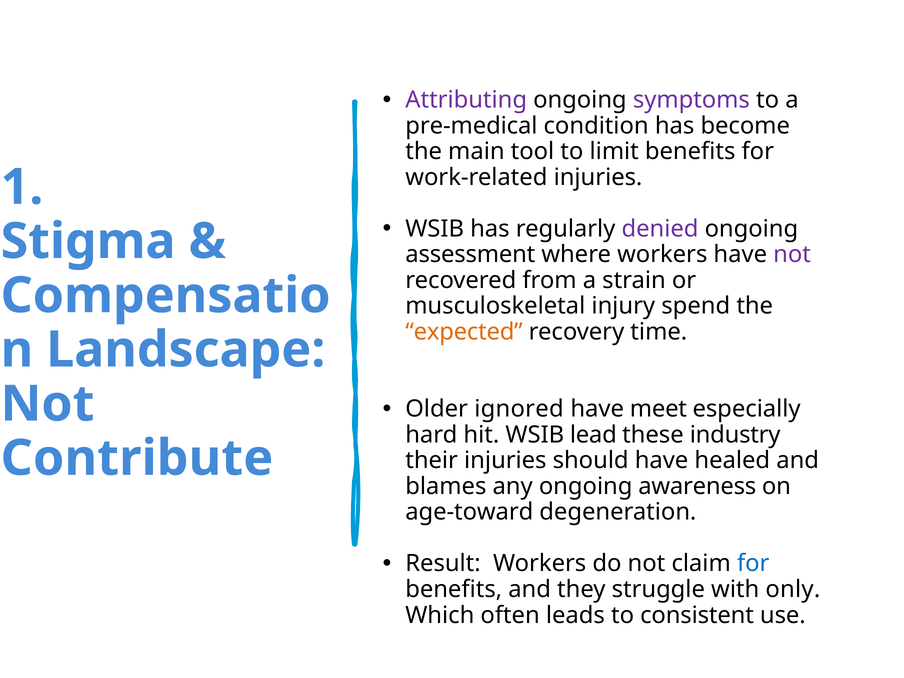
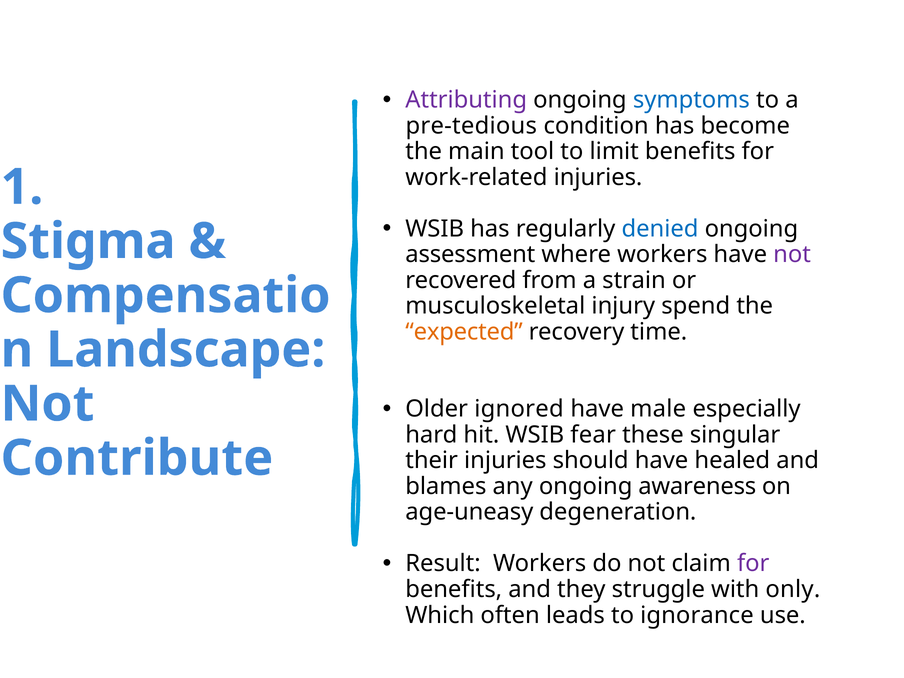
symptoms colour: purple -> blue (691, 100)
pre-medical: pre-medical -> pre-tedious (471, 126)
denied colour: purple -> blue (660, 229)
meet: meet -> male (658, 409)
lead: lead -> fear (593, 435)
industry: industry -> singular (735, 435)
age-toward: age-toward -> age-uneasy (469, 512)
for colour: blue -> purple (753, 564)
consistent: consistent -> ignorance (697, 615)
